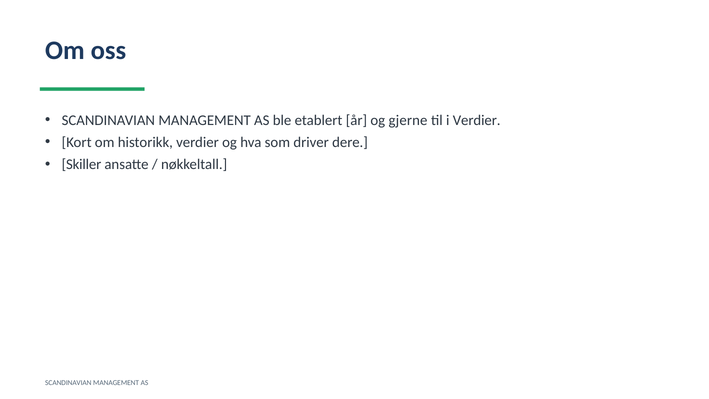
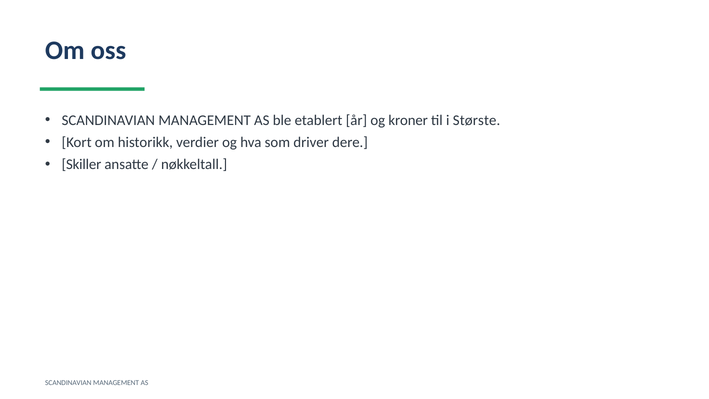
gjerne: gjerne -> kroner (408, 120)
i Verdier: Verdier -> Største (477, 120)
